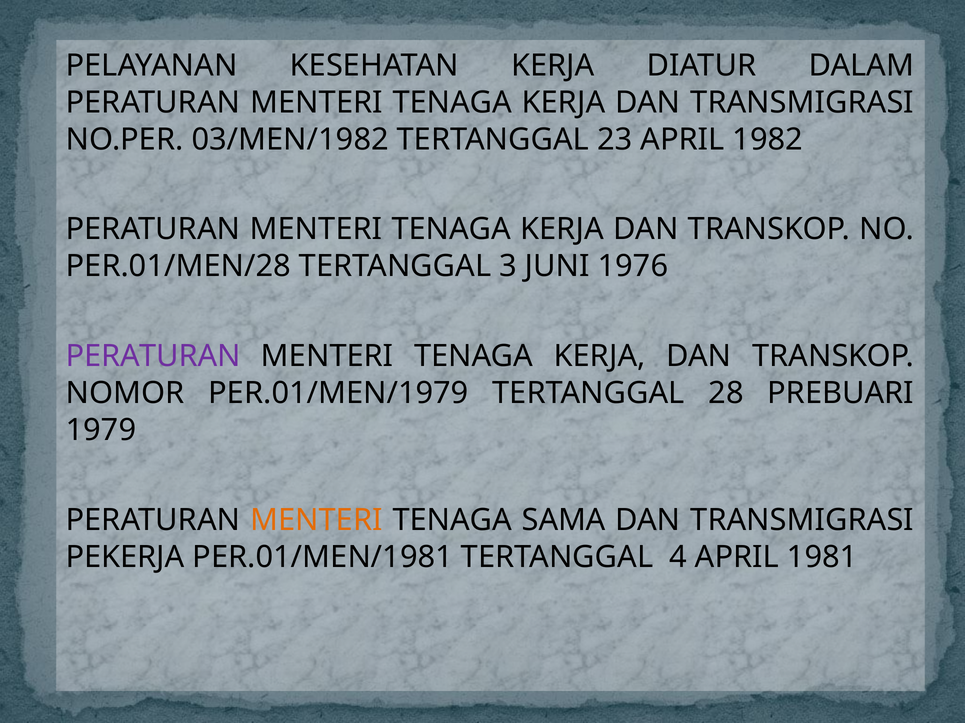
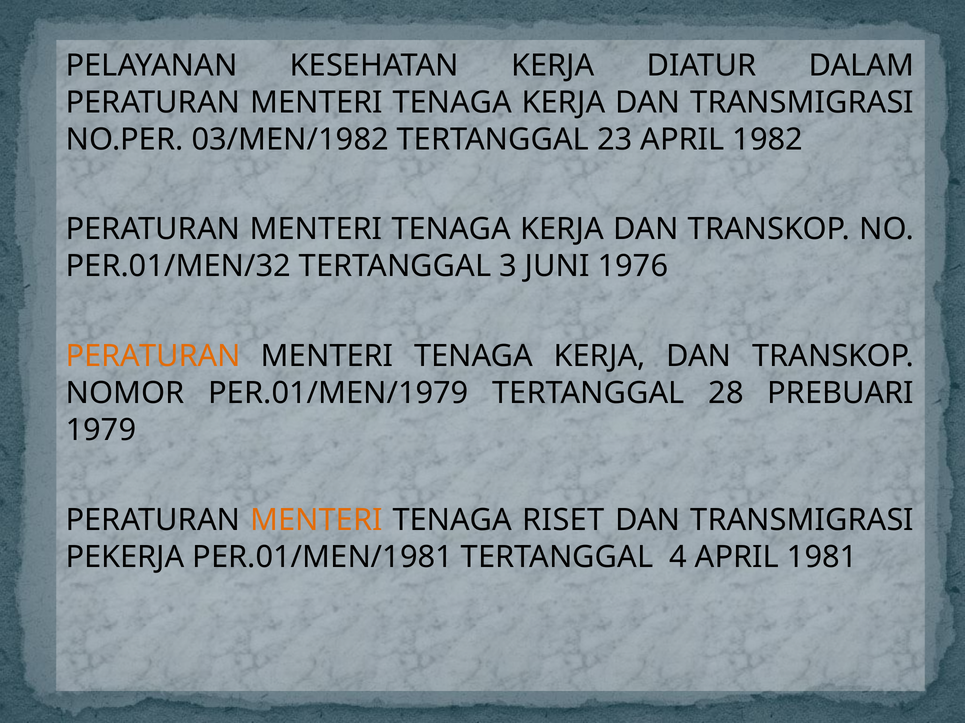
PER.01/MEN/28: PER.01/MEN/28 -> PER.01/MEN/32 (178, 267)
PERATURAN colour: purple -> orange (153, 357)
SAMA: SAMA -> RISET (563, 521)
